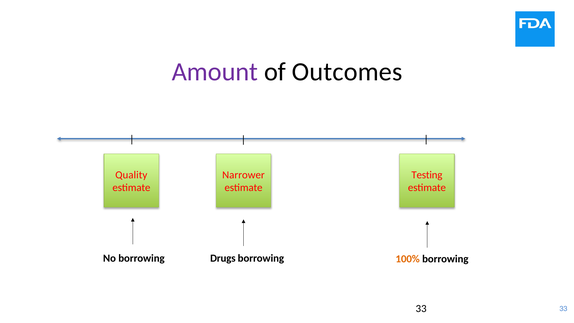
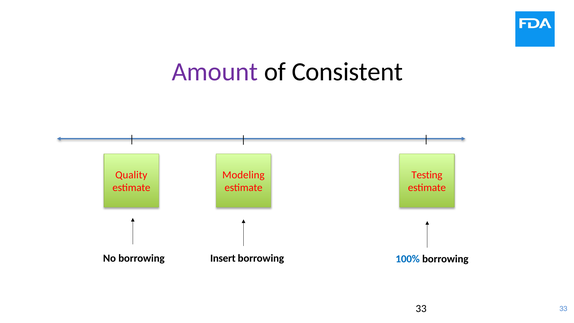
Outcomes: Outcomes -> Consistent (347, 72)
Narrower: Narrower -> Modeling (243, 175)
Drugs: Drugs -> Insert (223, 258)
100% colour: orange -> blue (408, 259)
